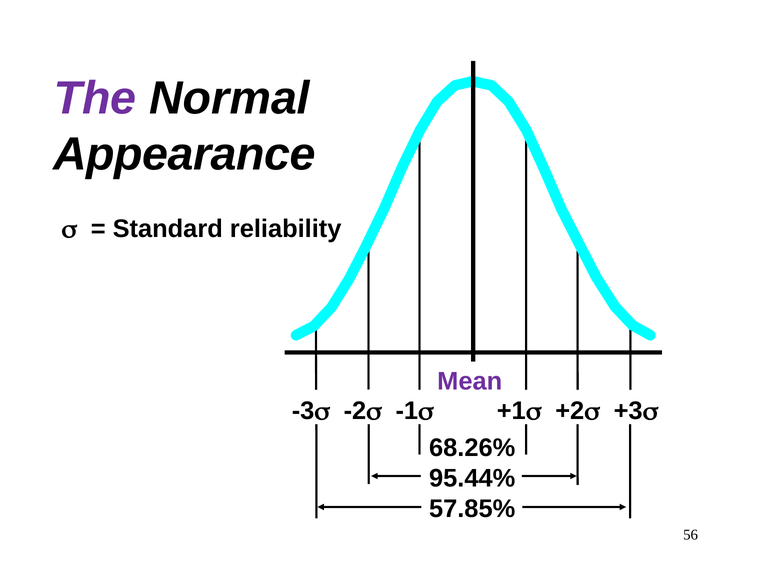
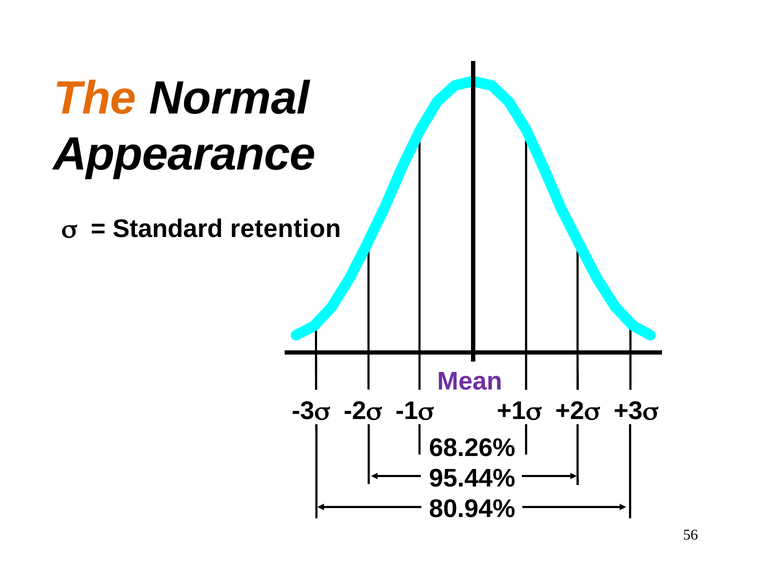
The colour: purple -> orange (95, 98)
reliability: reliability -> retention (286, 229)
57.85%: 57.85% -> 80.94% (472, 509)
